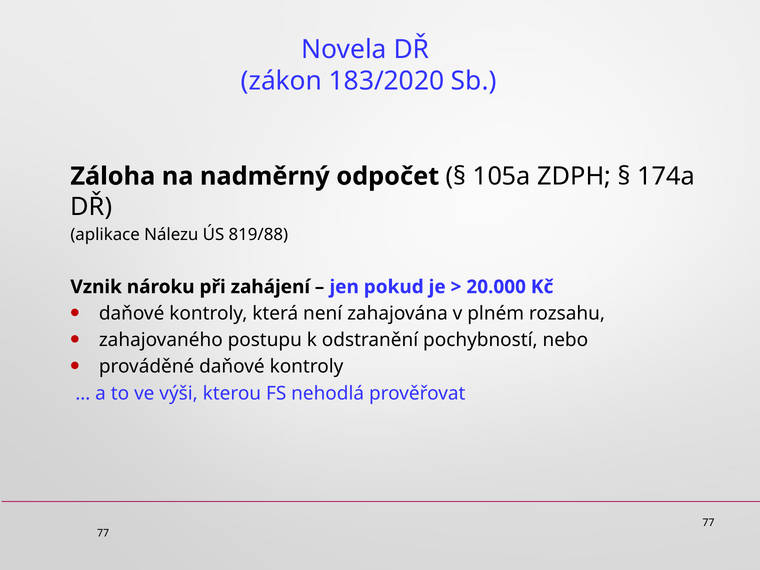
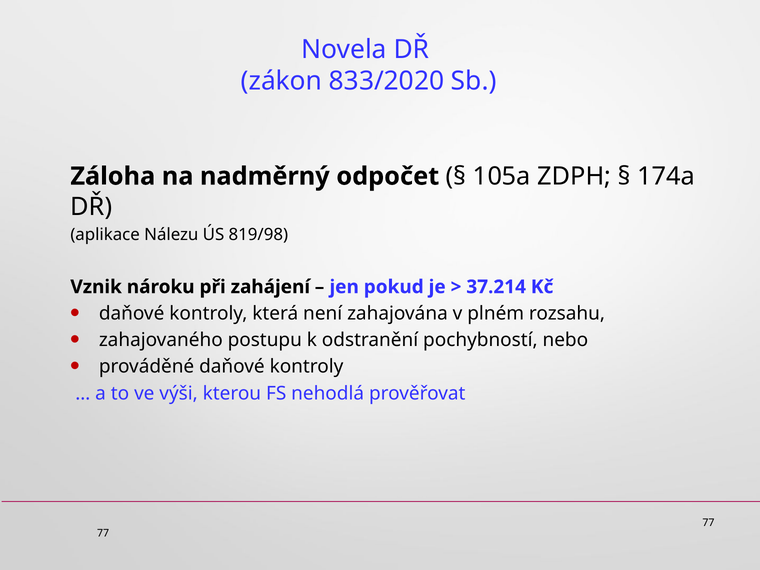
183/2020: 183/2020 -> 833/2020 (387, 81)
819/88: 819/88 -> 819/98 (258, 235)
20.000: 20.000 -> 37.214 (496, 287)
